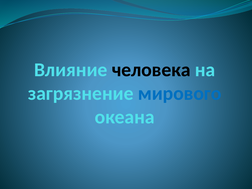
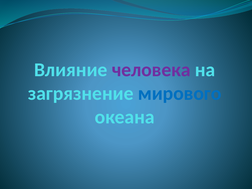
человека colour: black -> purple (151, 70)
